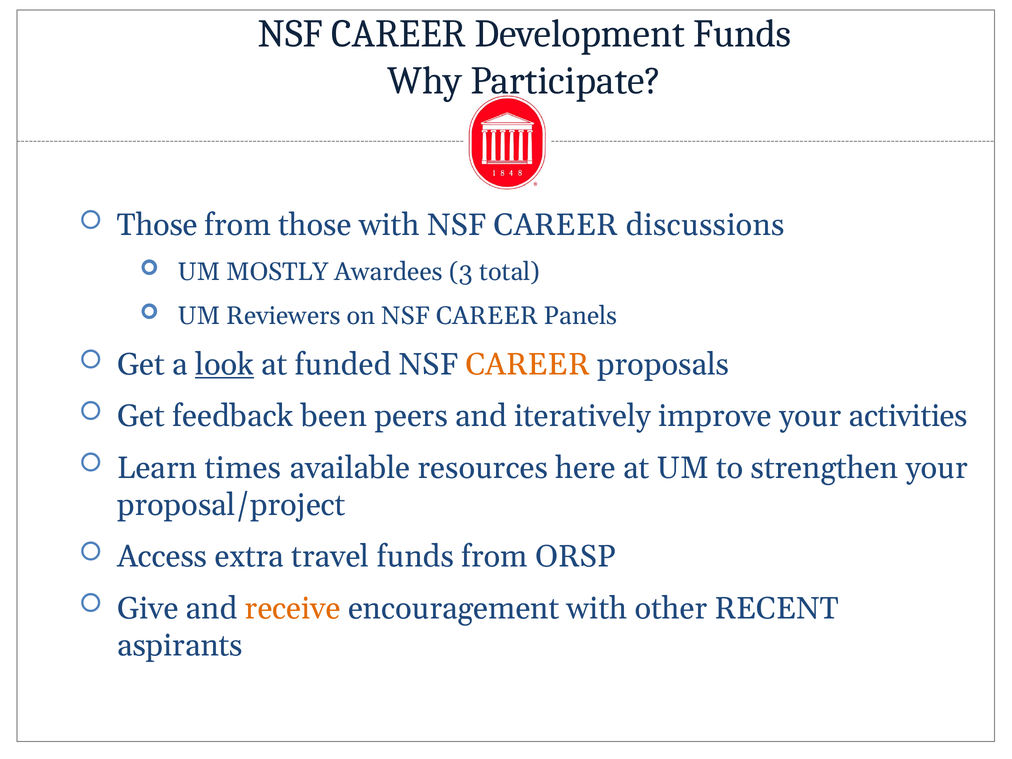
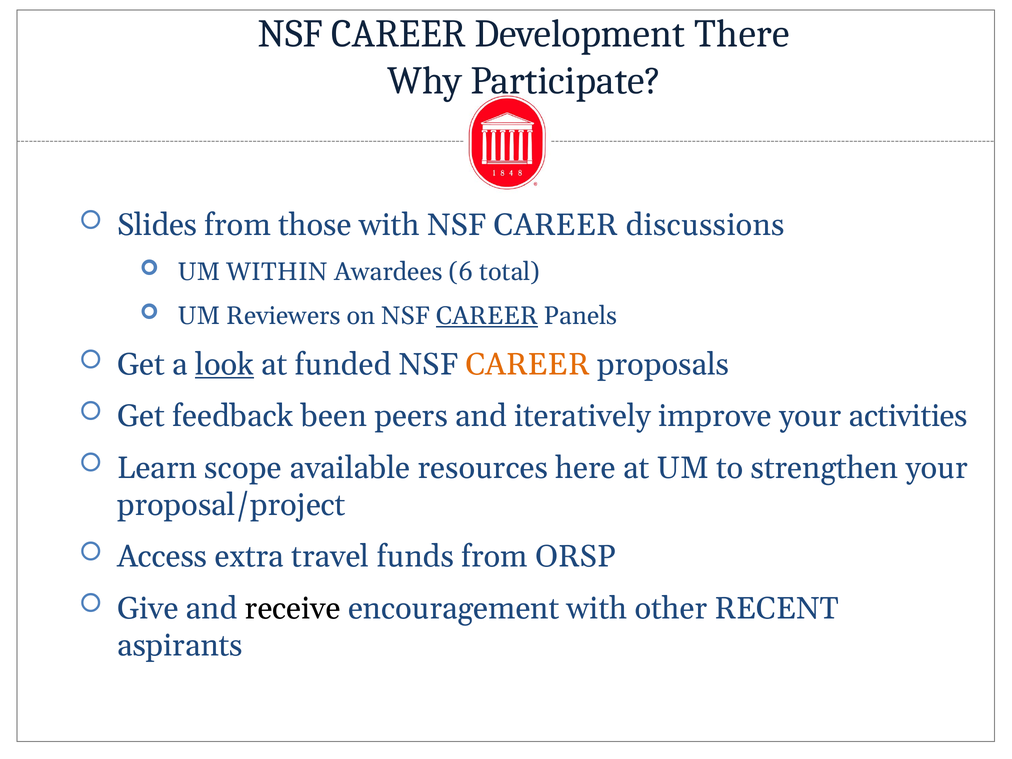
Development Funds: Funds -> There (742, 34)
Those: Those -> Slides (157, 225)
MOSTLY: MOSTLY -> WITHIN (277, 272)
3: 3 -> 6 (461, 272)
CAREER underline: none -> present (487, 316)
times: times -> scope (243, 468)
receive colour: orange -> black (293, 608)
